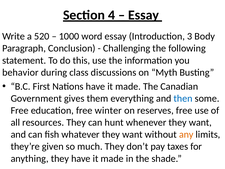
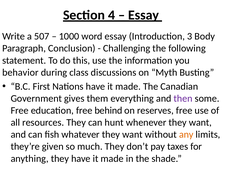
520: 520 -> 507 (42, 36)
then colour: blue -> purple (183, 98)
winter: winter -> behind (108, 110)
